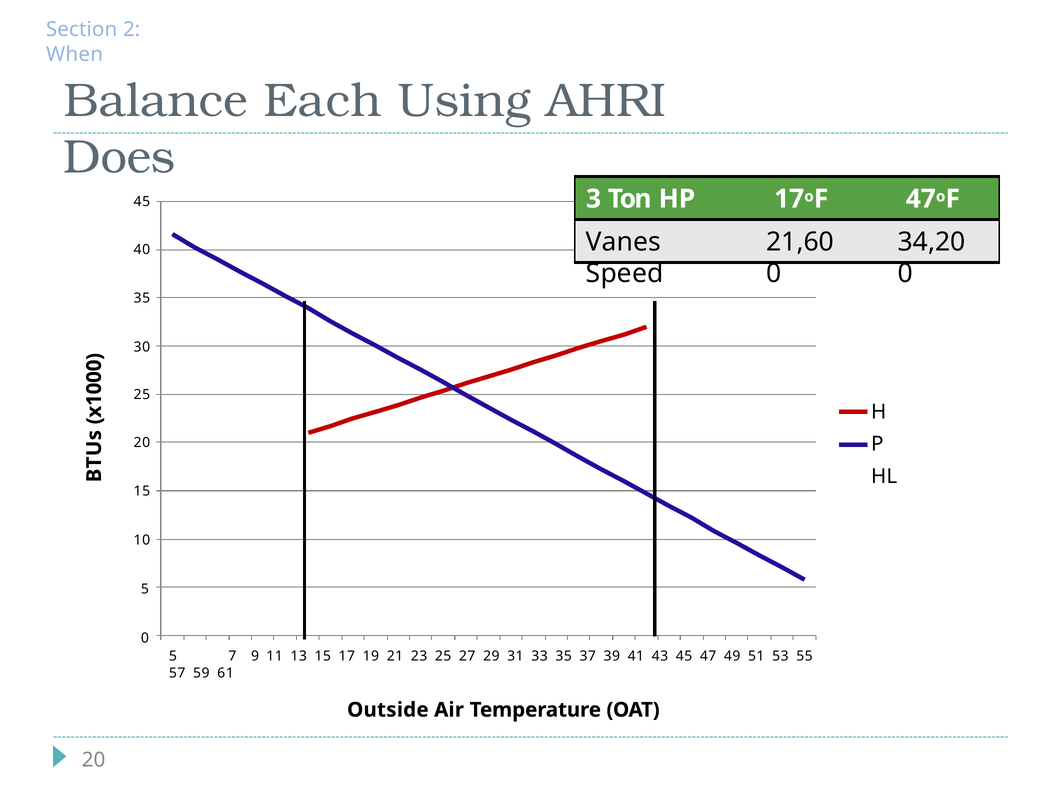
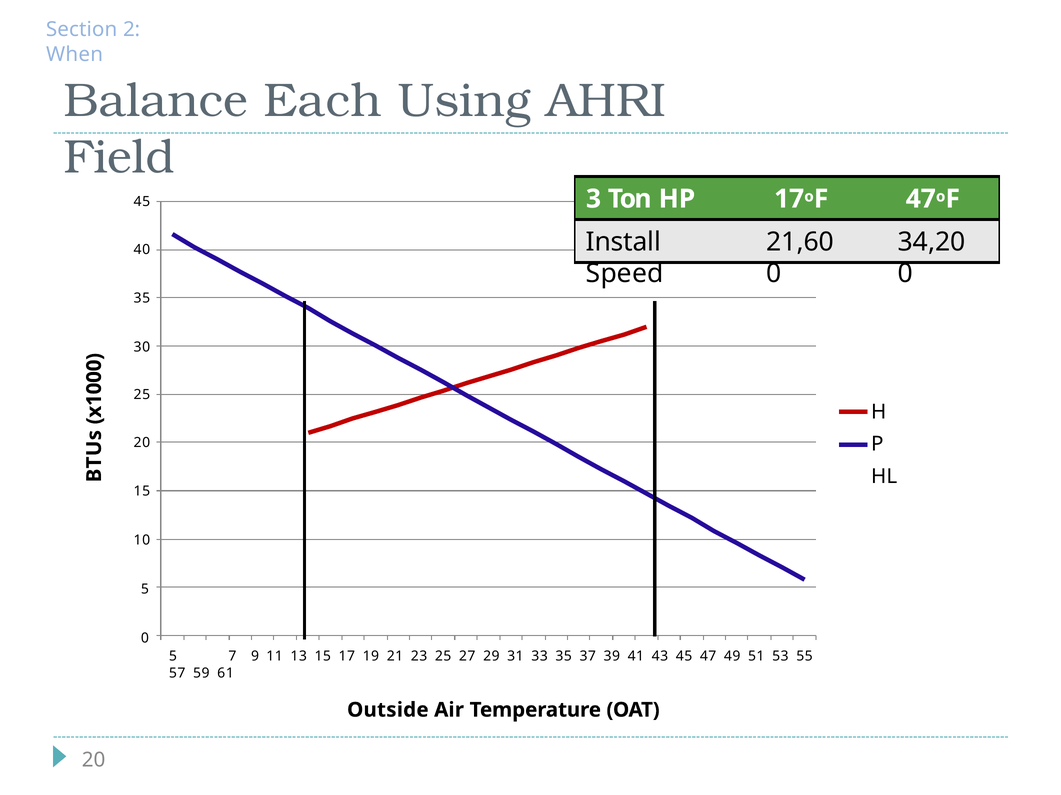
Does: Does -> Field (119, 157)
Vanes: Vanes -> Install (623, 242)
